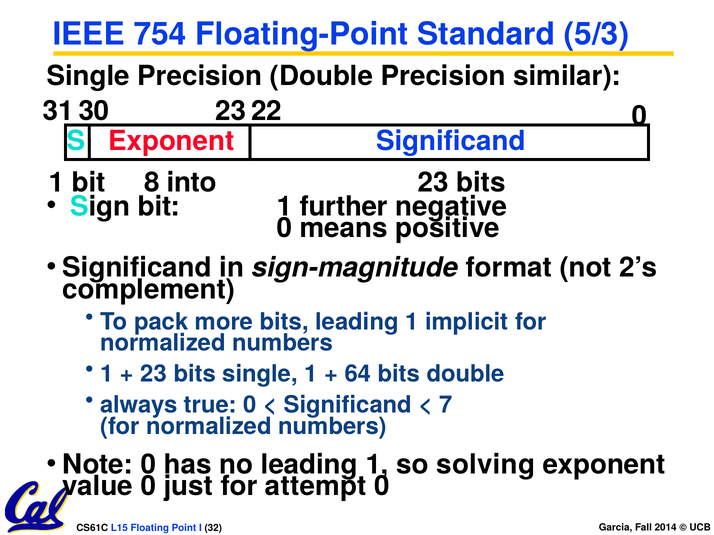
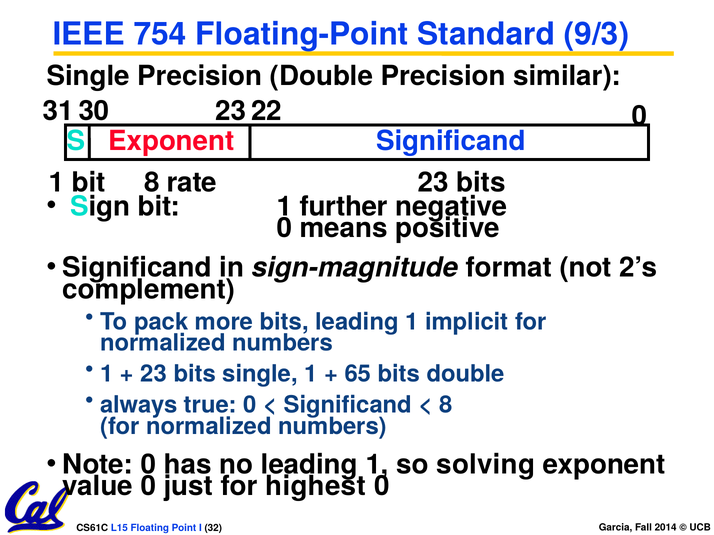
5/3: 5/3 -> 9/3 (596, 35)
into: into -> rate (192, 183)
64: 64 -> 65 (358, 374)
7: 7 -> 8 (446, 405)
attempt: attempt -> highest (316, 487)
